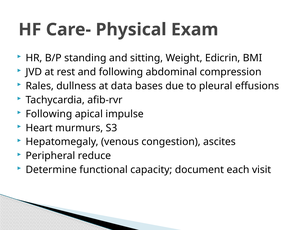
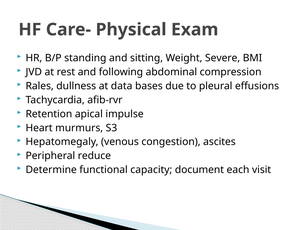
Edicrin: Edicrin -> Severe (223, 58)
Following: Following -> Retention (49, 114)
